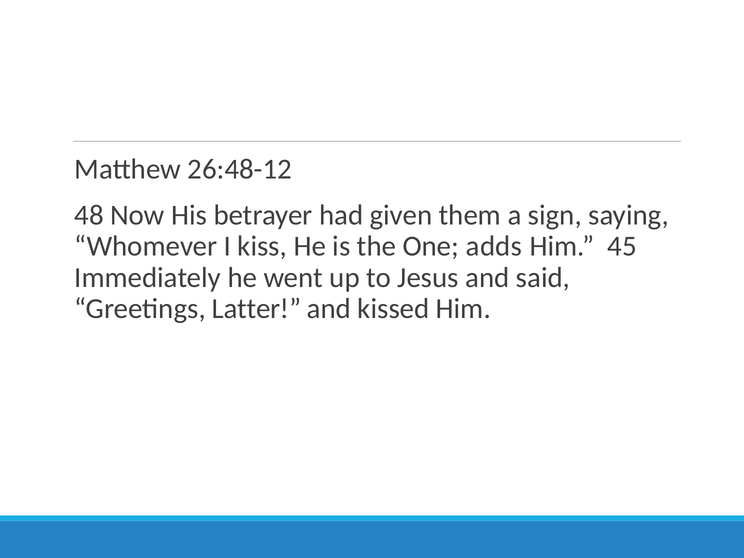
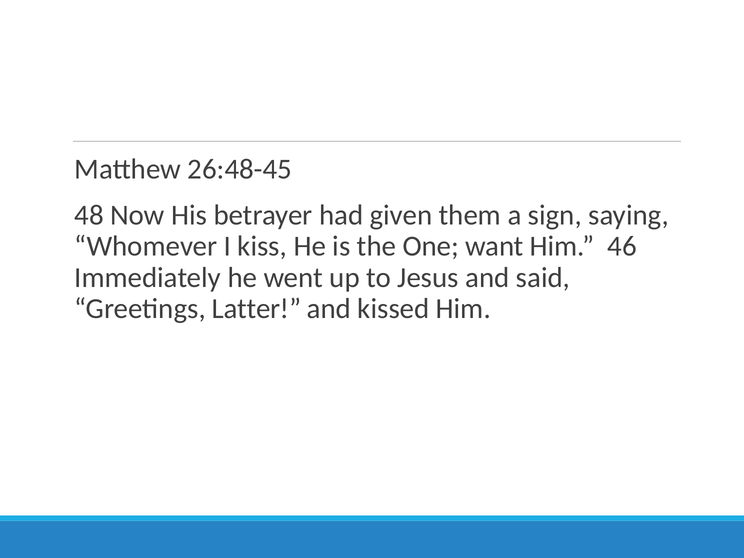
26:48-12: 26:48-12 -> 26:48-45 (240, 169)
adds: adds -> want (494, 246)
45: 45 -> 46 (622, 246)
